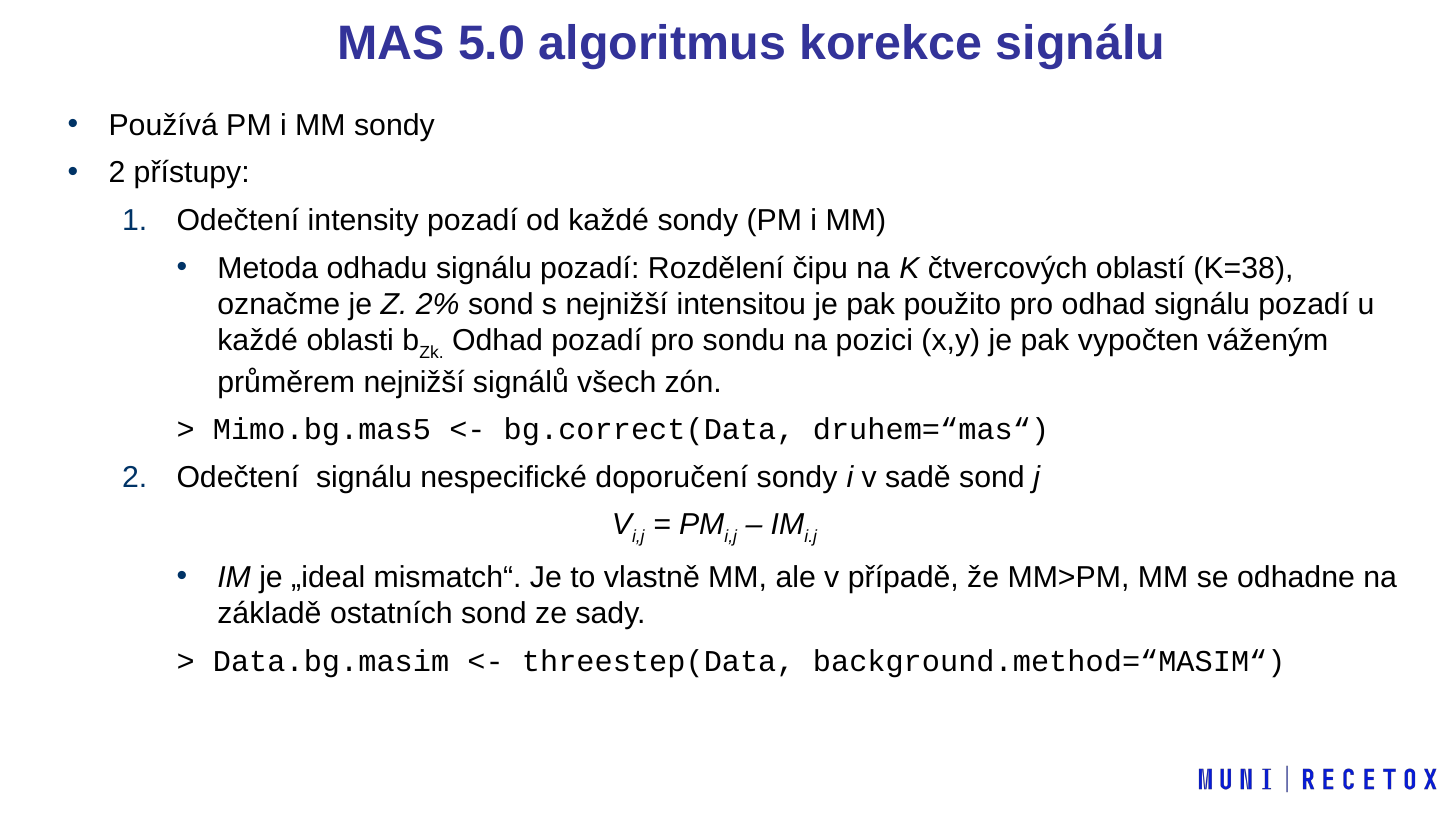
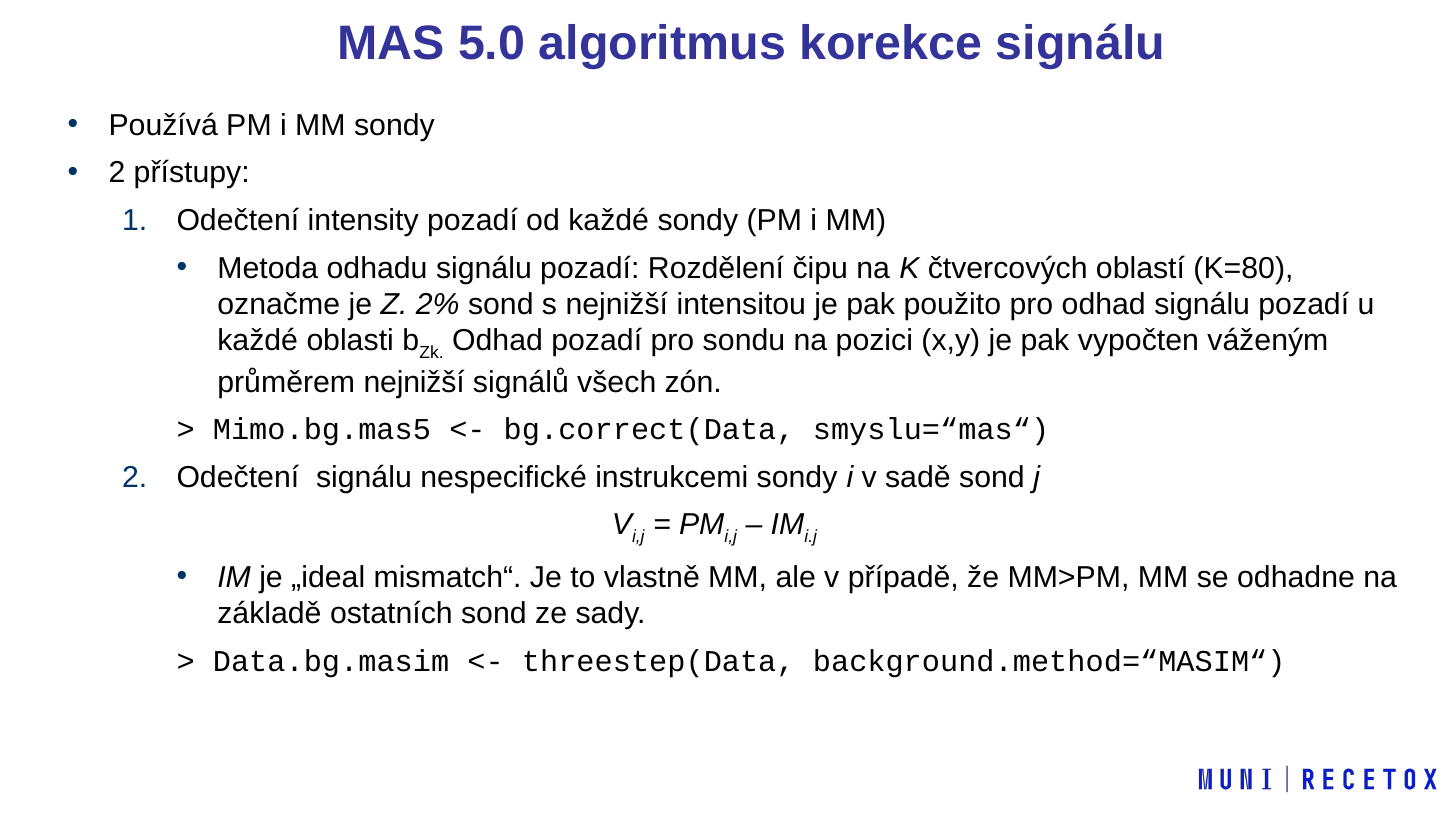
K=38: K=38 -> K=80 (1243, 268)
druhem=“mas“: druhem=“mas“ -> smyslu=“mas“ (931, 430)
doporučení: doporučení -> instrukcemi (672, 477)
